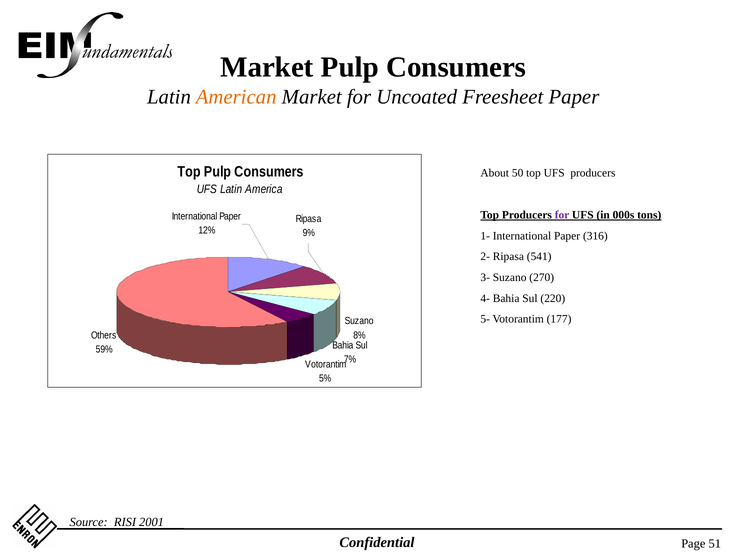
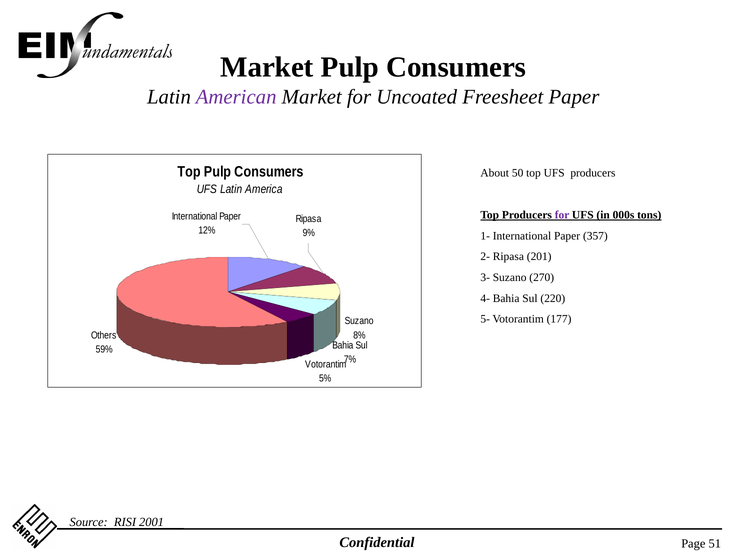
American colour: orange -> purple (236, 97)
316: 316 -> 357 (595, 236)
541: 541 -> 201 (539, 257)
